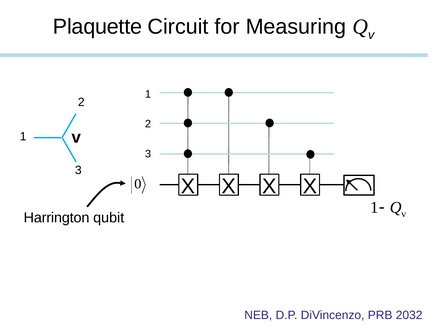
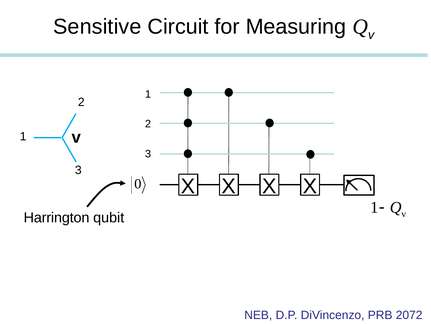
Plaquette: Plaquette -> Sensitive (97, 27)
2032: 2032 -> 2072 (409, 315)
